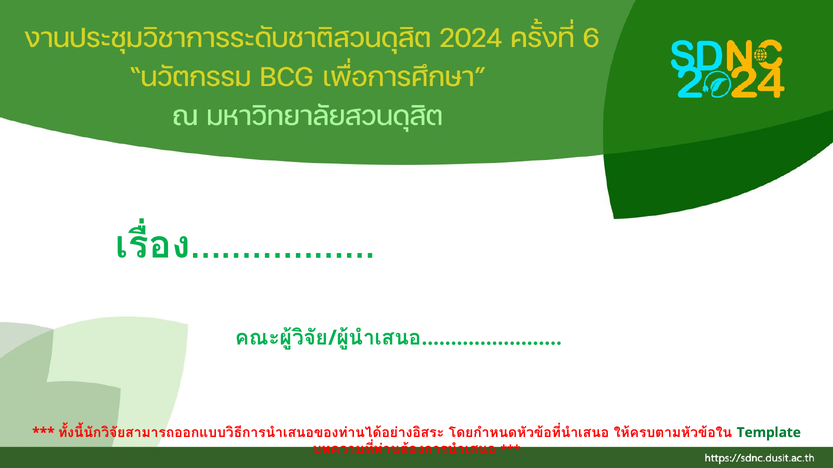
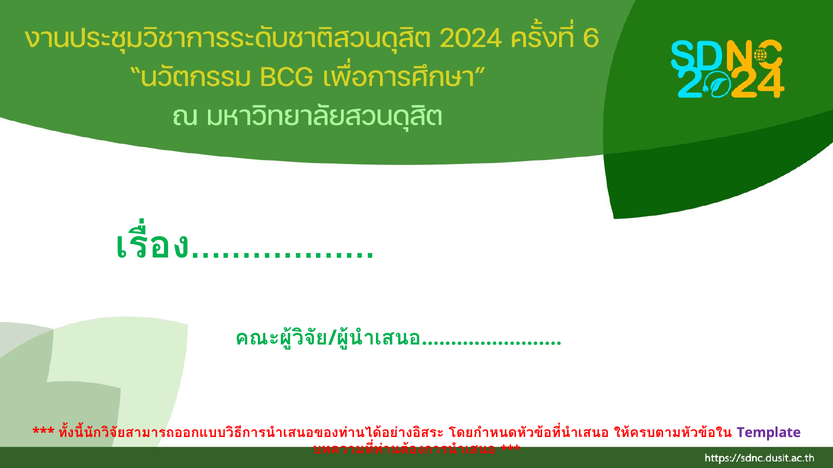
Template colour: green -> purple (769, 433)
